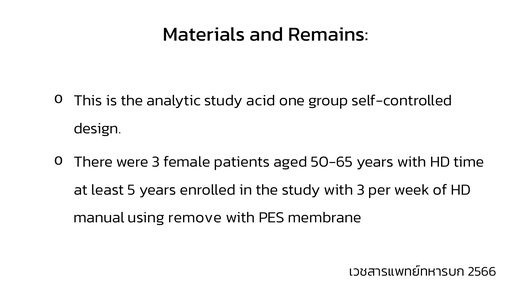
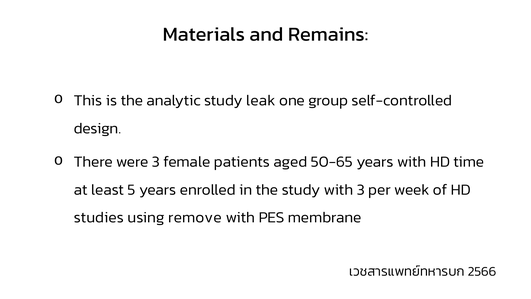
acid: acid -> leak (261, 100)
manual: manual -> studies (99, 217)
